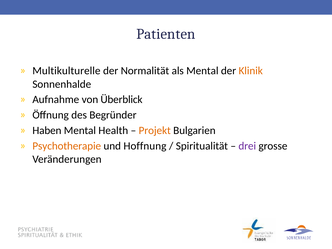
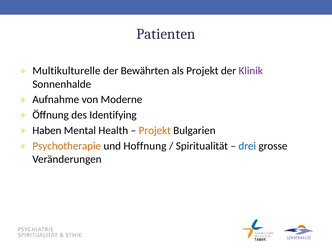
Normalität: Normalität -> Bewährten (145, 71)
als Mental: Mental -> Projekt (202, 71)
Klinik colour: orange -> purple (251, 71)
Überblick: Überblick -> Moderne (122, 100)
Begründer: Begründer -> Identifying (113, 115)
drei colour: purple -> blue (247, 146)
